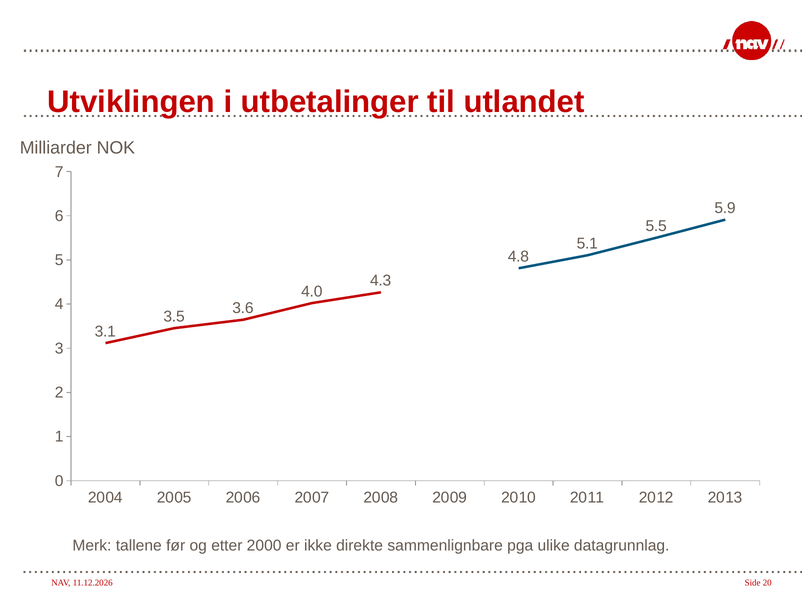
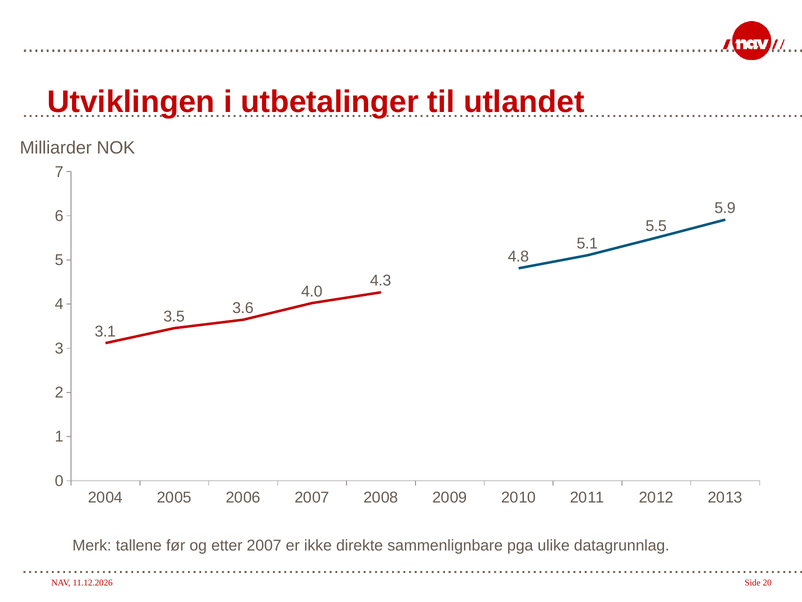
etter 2000: 2000 -> 2007 (264, 545)
